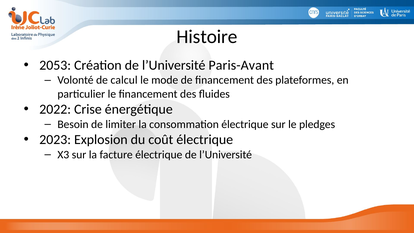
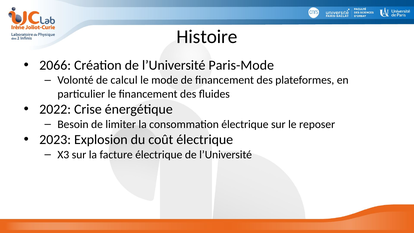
2053: 2053 -> 2066 (55, 65)
Paris-Avant: Paris-Avant -> Paris-Mode (241, 65)
pledges: pledges -> reposer (317, 124)
